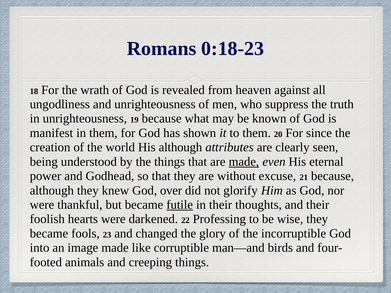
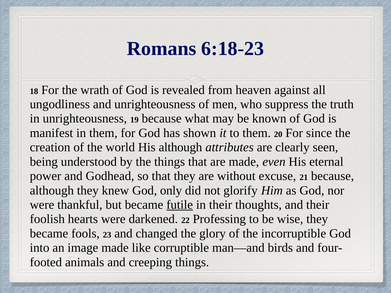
0:18-23: 0:18-23 -> 6:18-23 (233, 49)
made underline: present -> none (244, 162)
over: over -> only (171, 191)
